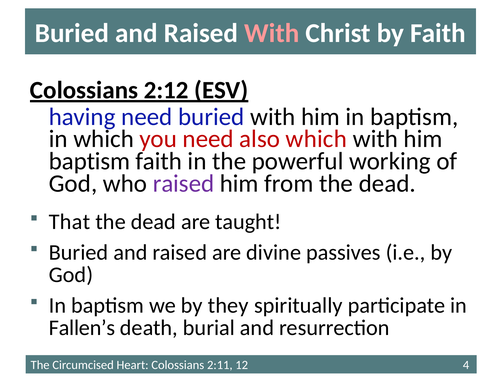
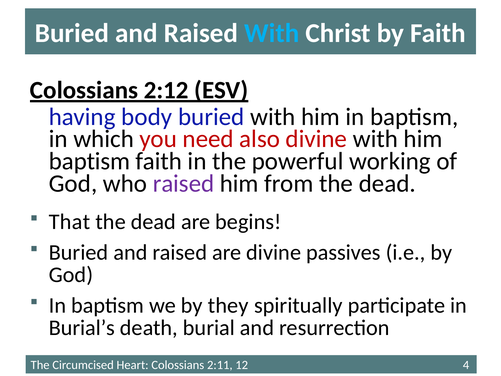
With colour: pink -> light blue (272, 33)
having need: need -> body (147, 117)
also which: which -> divine (316, 139)
taught: taught -> begins (248, 222)
Fallen’s: Fallen’s -> Burial’s (82, 327)
